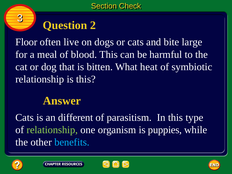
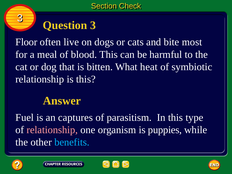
Question 2: 2 -> 3 (93, 25)
large: large -> most (192, 42)
Cats: Cats -> Fuel (25, 117)
different: different -> captures (76, 117)
relationship colour: light green -> pink (52, 130)
